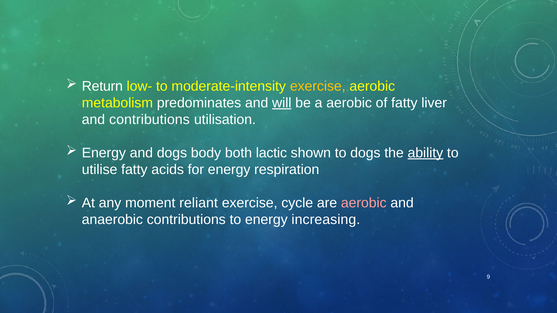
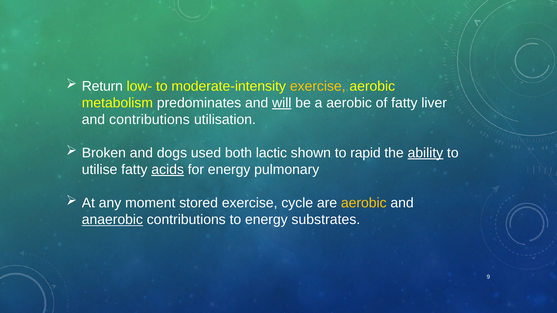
Energy: Energy -> Broken (104, 153)
body: body -> used (206, 153)
to dogs: dogs -> rapid (365, 153)
acids underline: none -> present (168, 170)
respiration: respiration -> pulmonary (287, 170)
reliant: reliant -> stored (199, 203)
aerobic colour: pink -> yellow (364, 203)
anaerobic underline: none -> present (112, 220)
increasing: increasing -> substrates (326, 220)
